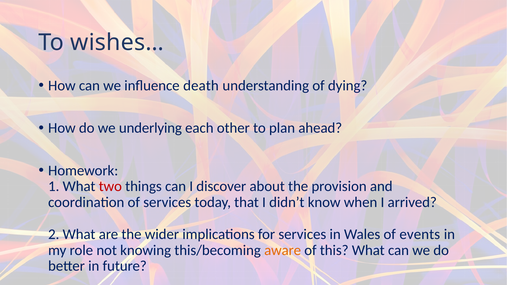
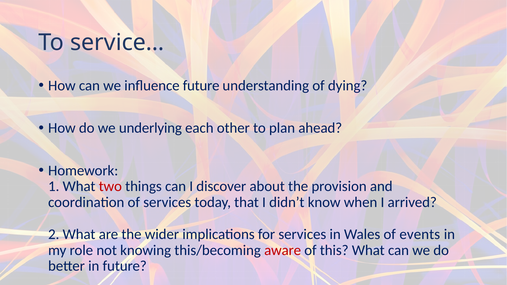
wishes…: wishes… -> service… (117, 43)
influence death: death -> future (201, 86)
aware colour: orange -> red (283, 250)
